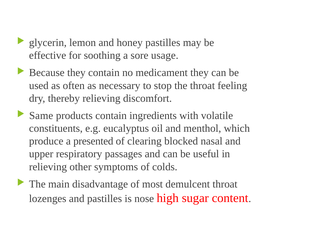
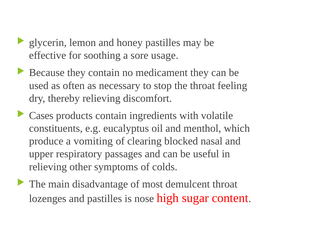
Same: Same -> Cases (41, 116)
presented: presented -> vomiting (93, 141)
